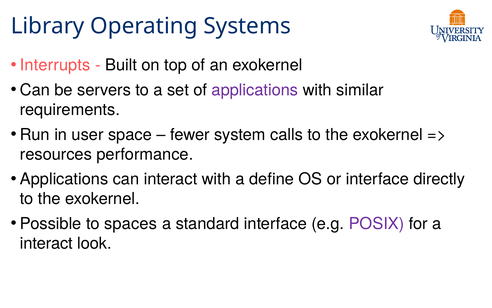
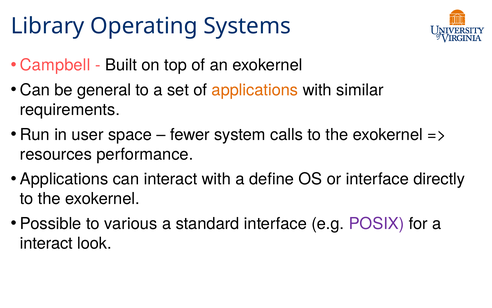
Interrupts: Interrupts -> Campbell (55, 65)
servers: servers -> general (104, 90)
applications colour: purple -> orange (255, 90)
spaces: spaces -> various (131, 223)
